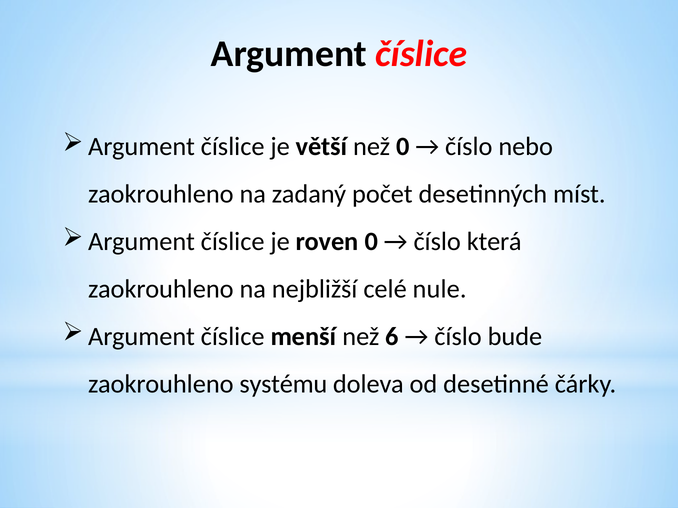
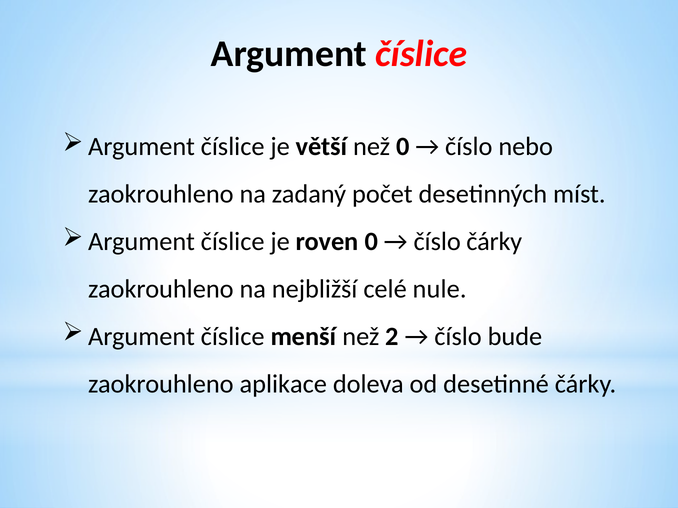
číslo která: která -> čárky (494, 242)
6: 6 -> 2 (392, 337)
systému: systému -> aplikace (283, 384)
